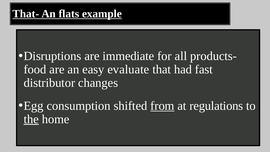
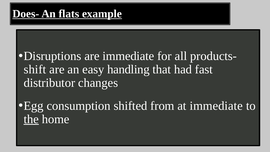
That-: That- -> Does- (26, 14)
food: food -> shift (35, 69)
evaluate: evaluate -> handling (128, 69)
from underline: present -> none (162, 106)
at regulations: regulations -> immediate (216, 106)
